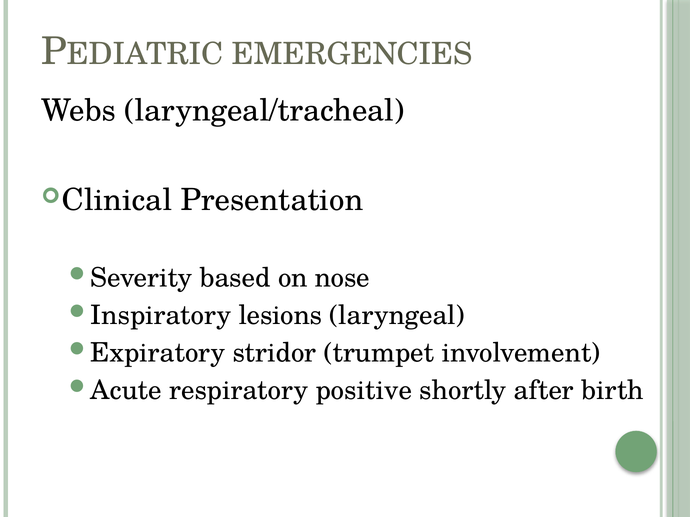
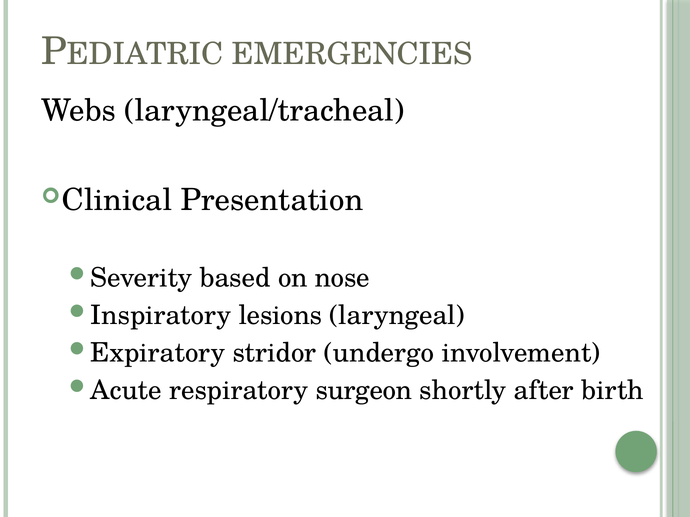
trumpet: trumpet -> undergo (379, 353)
positive: positive -> surgeon (364, 391)
